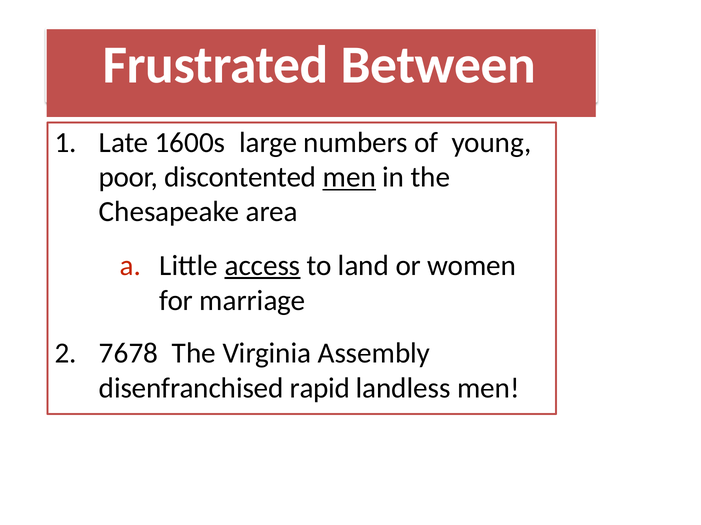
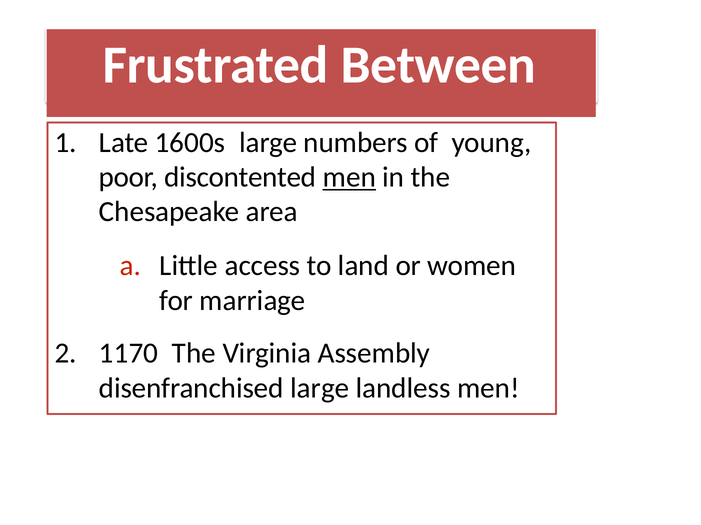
access underline: present -> none (262, 266)
7678: 7678 -> 1170 (129, 354)
disenfranchised rapid: rapid -> large (320, 389)
